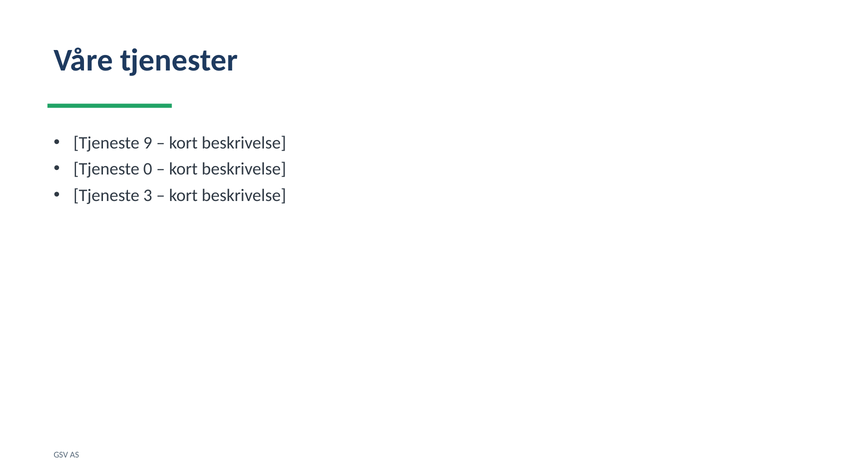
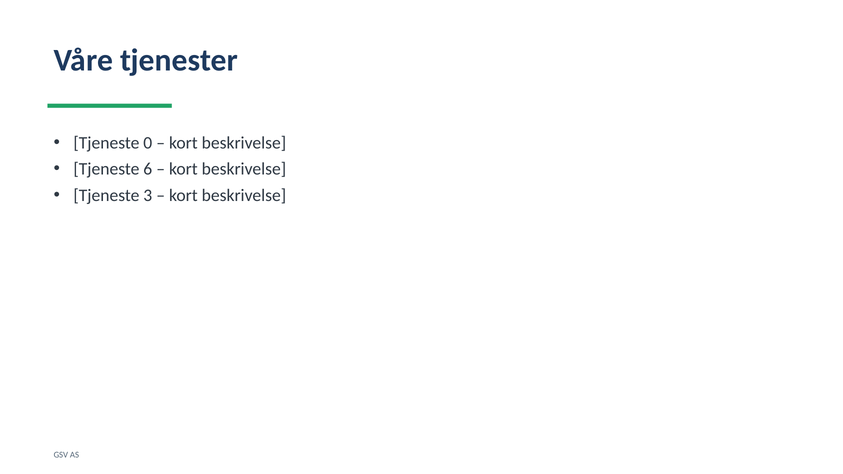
9: 9 -> 0 (148, 143)
0: 0 -> 6 (148, 169)
